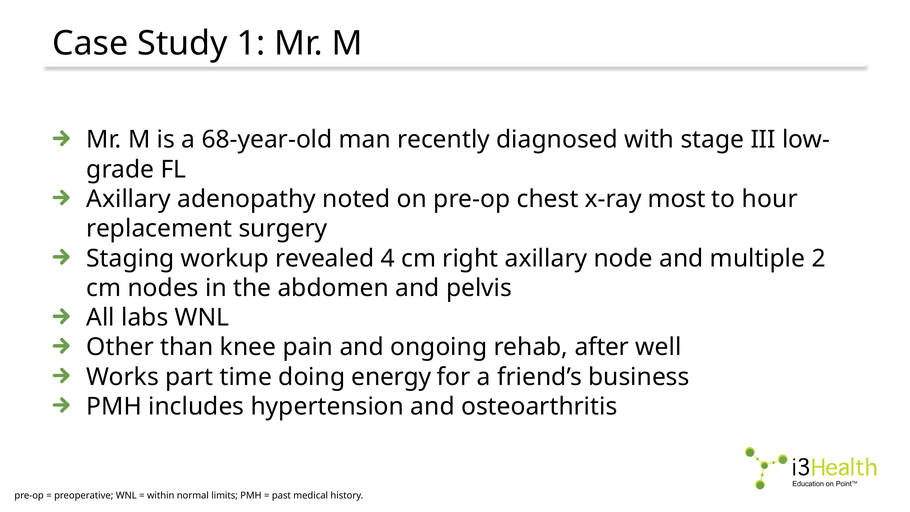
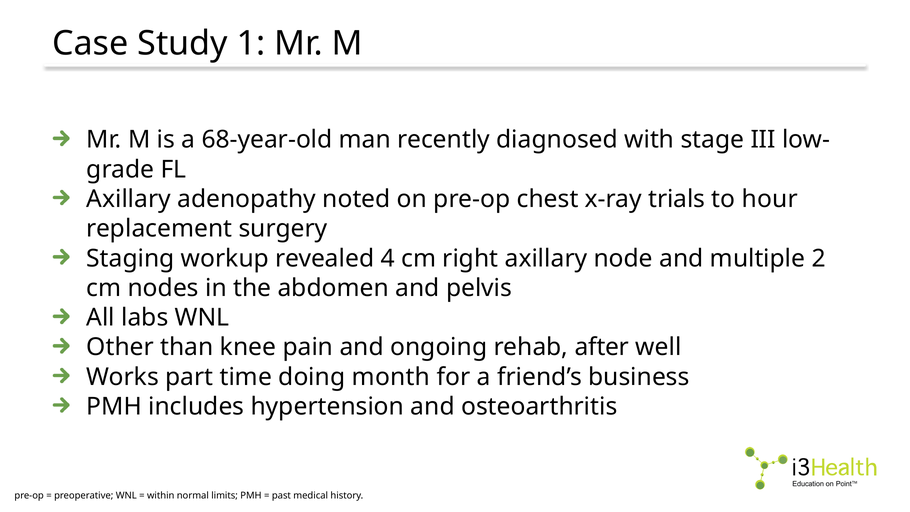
most: most -> trials (677, 199)
energy: energy -> month (391, 377)
